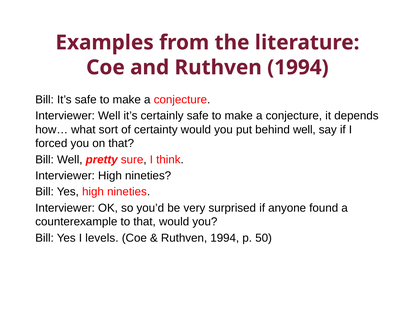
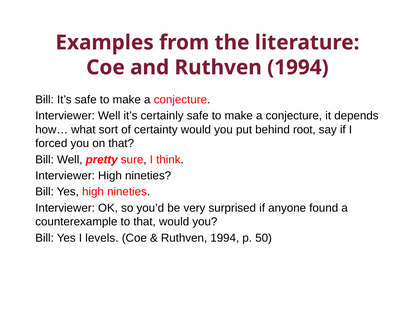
behind well: well -> root (304, 130)
